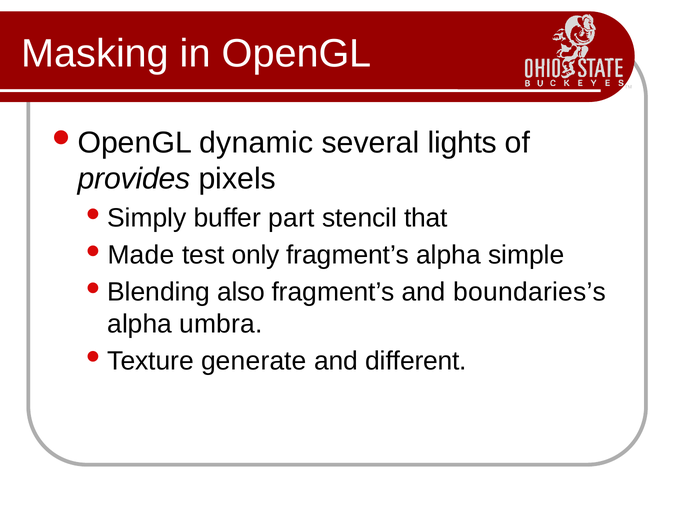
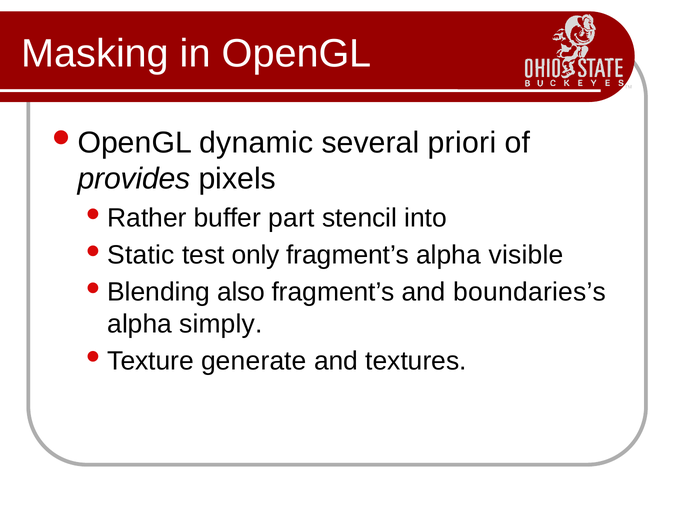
lights: lights -> priori (462, 143)
Simply: Simply -> Rather (147, 218)
that: that -> into (426, 218)
Made: Made -> Static (141, 255)
simple: simple -> visible (526, 255)
umbra: umbra -> simply (221, 324)
different: different -> textures (416, 361)
